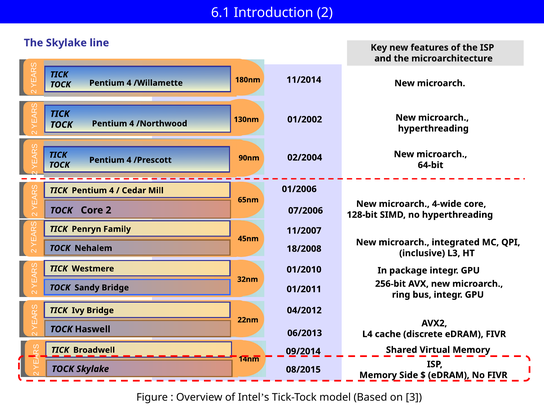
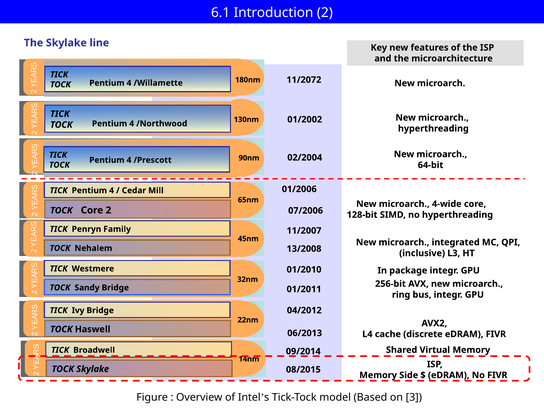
11/2014: 11/2014 -> 11/2072 (304, 80)
18/2008: 18/2008 -> 13/2008 (304, 249)
